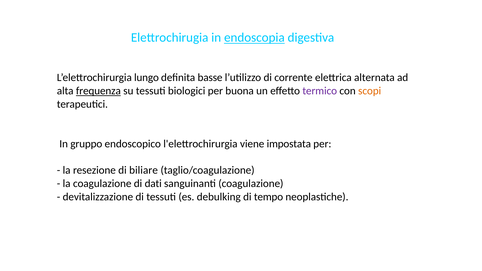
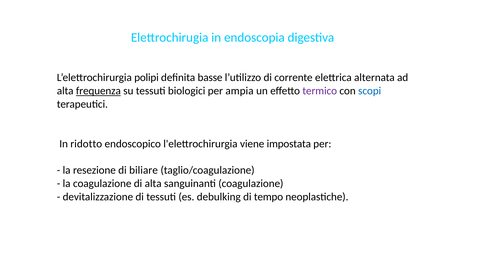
endoscopia underline: present -> none (254, 38)
lungo: lungo -> polipi (146, 78)
buona: buona -> ampia (240, 91)
scopi colour: orange -> blue (370, 91)
gruppo: gruppo -> ridotto (86, 144)
di dati: dati -> alta (153, 184)
